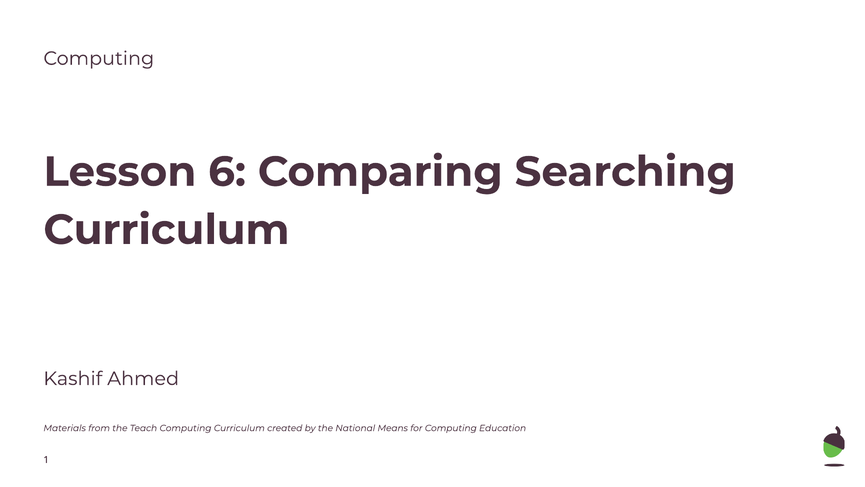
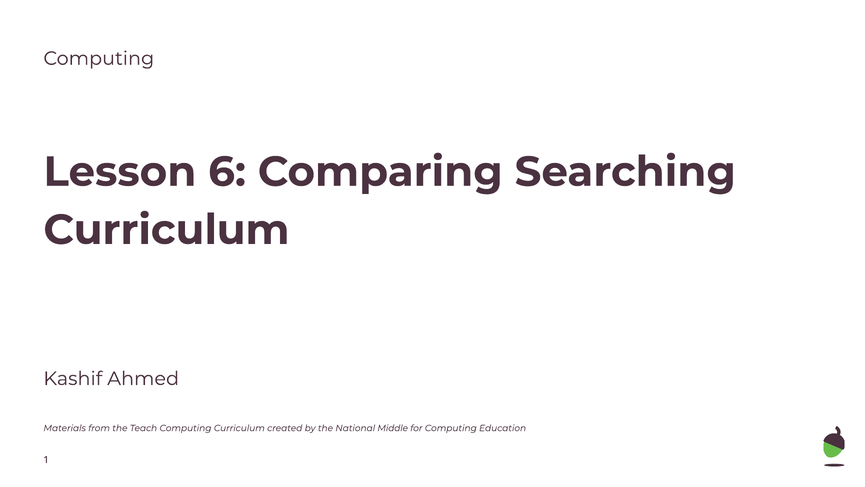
Means: Means -> Middle (393, 428)
